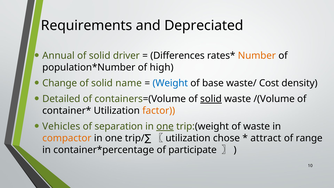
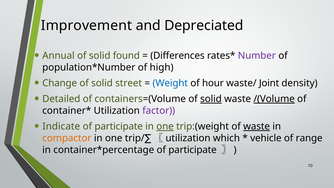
Requirements: Requirements -> Improvement (86, 25)
driver: driver -> found (126, 56)
Number colour: orange -> purple (257, 56)
name: name -> street (129, 83)
base: base -> hour (213, 83)
Cost: Cost -> Joint (269, 83)
/(Volume underline: none -> present (274, 99)
factor colour: orange -> purple (159, 111)
Vehicles: Vehicles -> Indicate (61, 126)
separation: separation -> participate (119, 126)
waste underline: none -> present (257, 126)
chose: chose -> which (226, 138)
attract: attract -> vehicle (266, 138)
